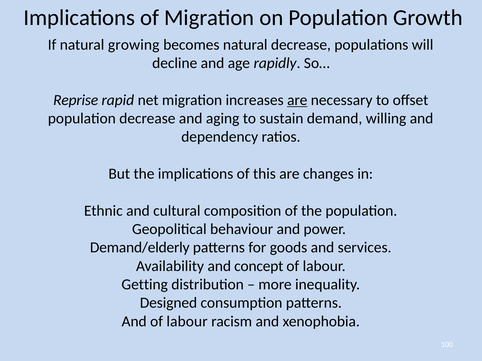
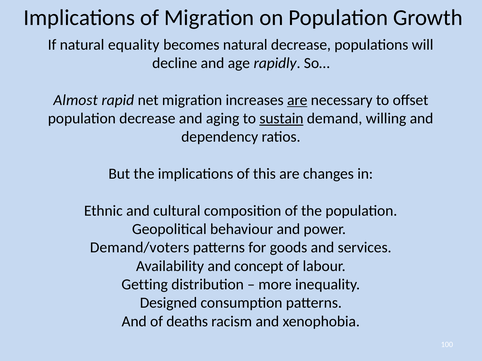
growing: growing -> equality (134, 45)
Reprise: Reprise -> Almost (76, 100)
sustain underline: none -> present (281, 119)
Demand/elderly: Demand/elderly -> Demand/voters (140, 248)
And of labour: labour -> deaths (187, 322)
